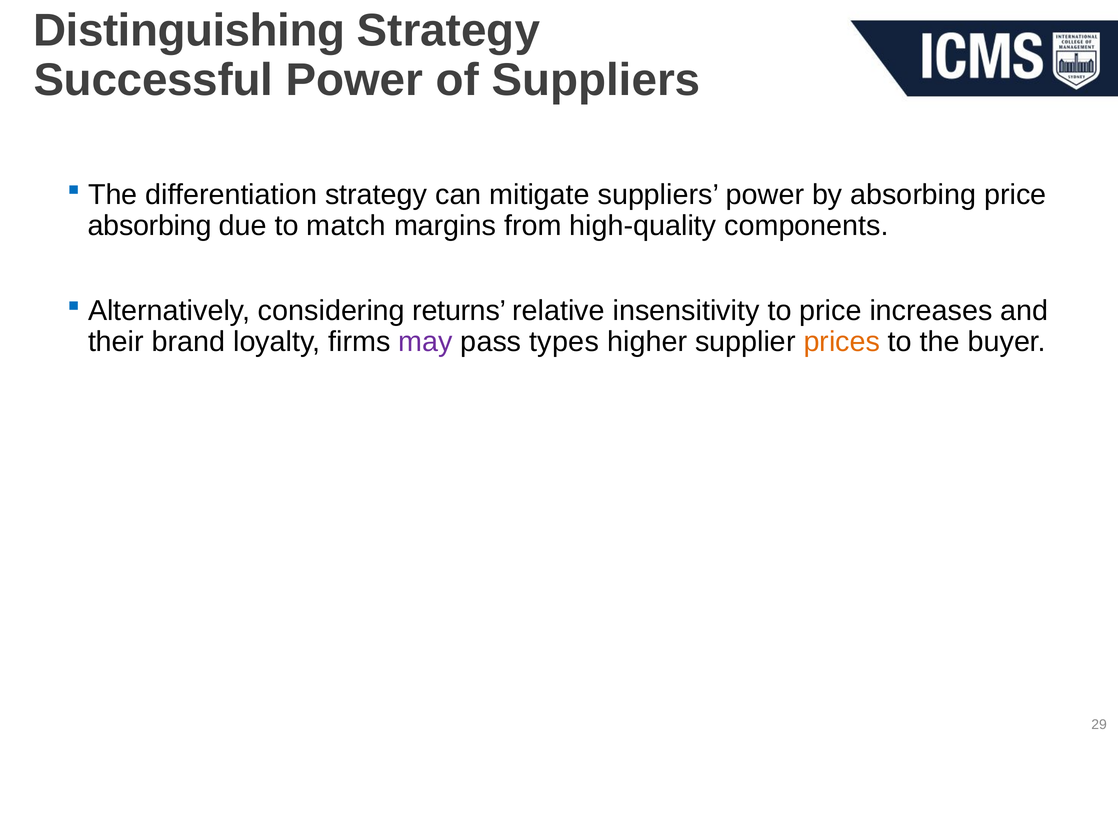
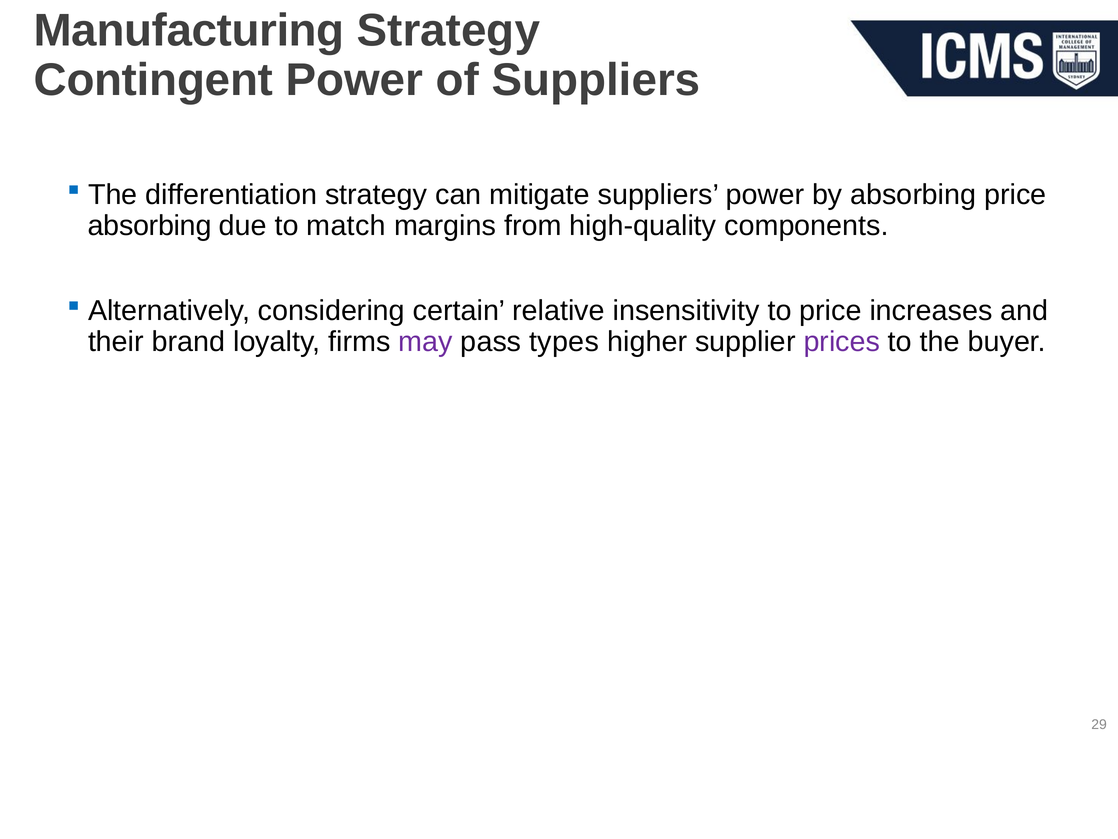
Distinguishing: Distinguishing -> Manufacturing (189, 31)
Successful: Successful -> Contingent (153, 80)
returns: returns -> certain (459, 311)
prices colour: orange -> purple (842, 342)
